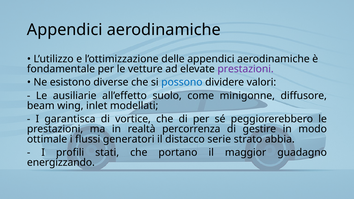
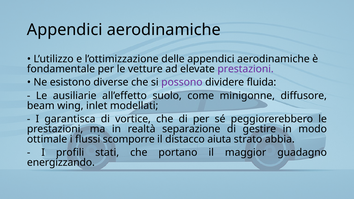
possono colour: blue -> purple (182, 82)
valori: valori -> fluida (261, 82)
percorrenza: percorrenza -> separazione (191, 129)
generatori: generatori -> scomporre (129, 139)
serie: serie -> aiuta (219, 139)
